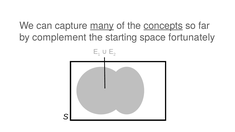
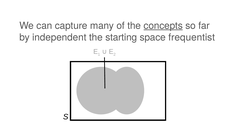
many underline: present -> none (102, 26)
complement: complement -> independent (59, 37)
fortunately: fortunately -> frequentist (192, 37)
